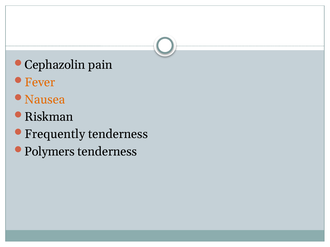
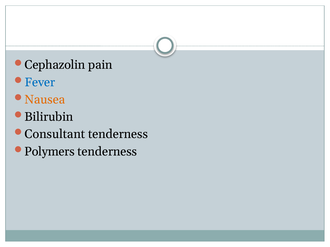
Fever colour: orange -> blue (40, 82)
Riskman: Riskman -> Bilirubin (49, 117)
Frequently: Frequently -> Consultant (55, 134)
